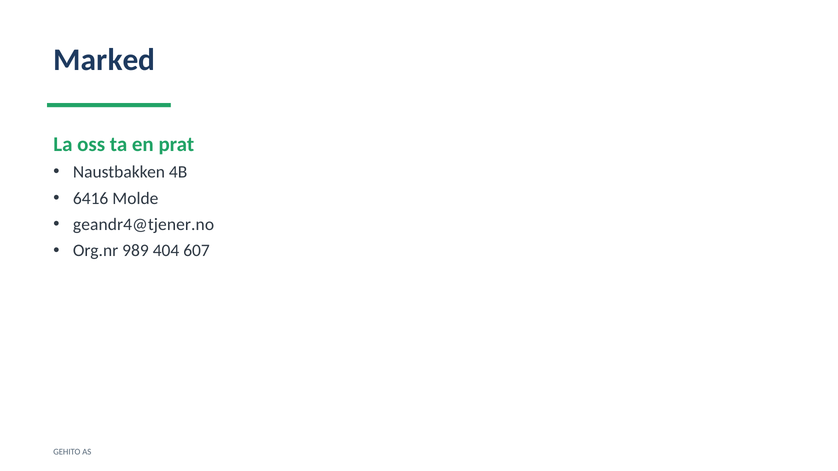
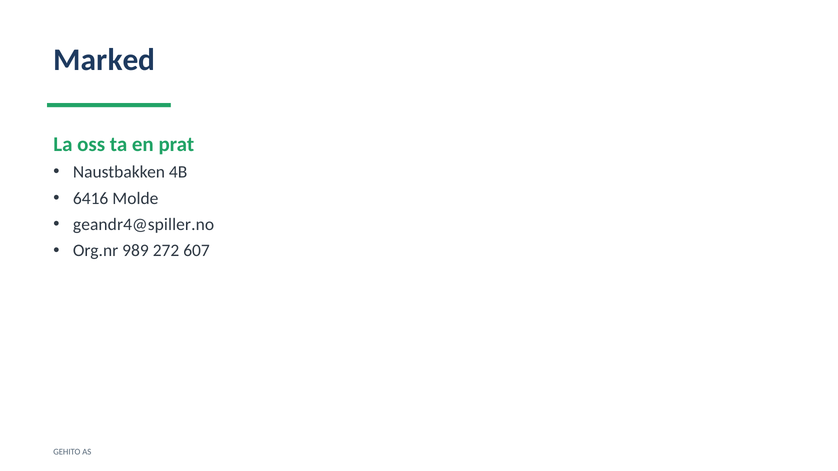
geandr4@tjener.no: geandr4@tjener.no -> geandr4@spiller.no (144, 225)
404: 404 -> 272 (166, 251)
